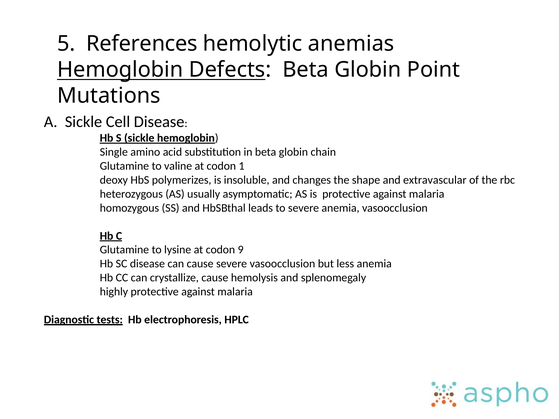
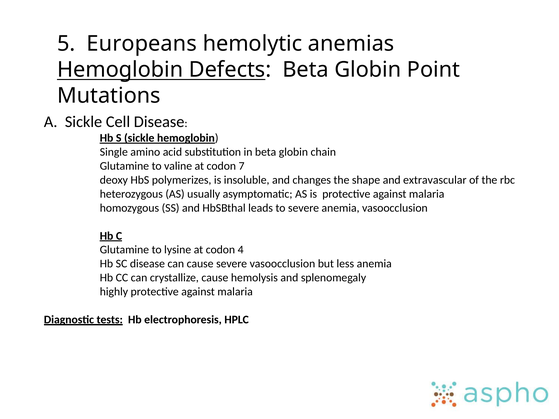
References: References -> Europeans (142, 44)
1: 1 -> 7 (242, 166)
9: 9 -> 4 (241, 250)
